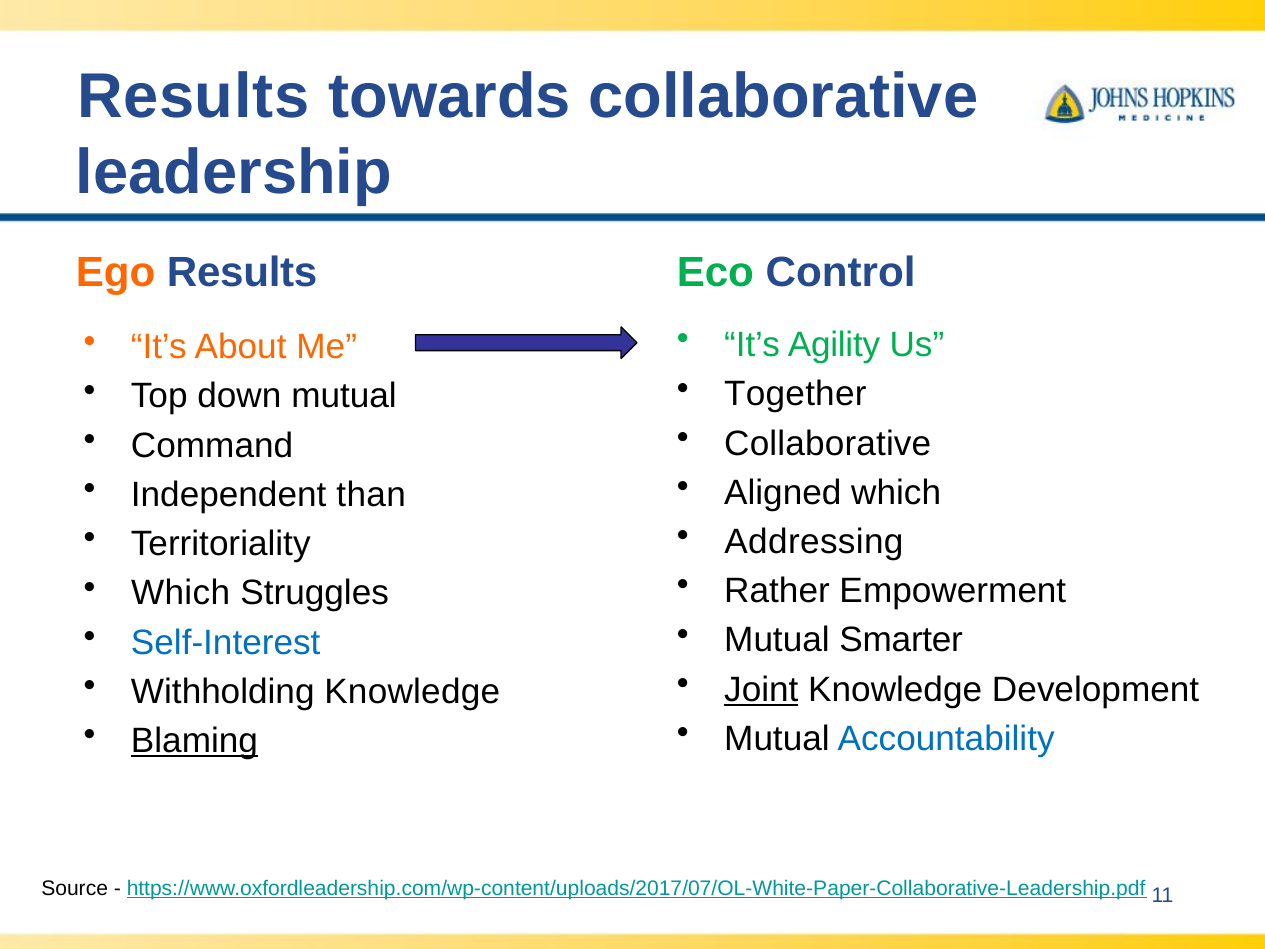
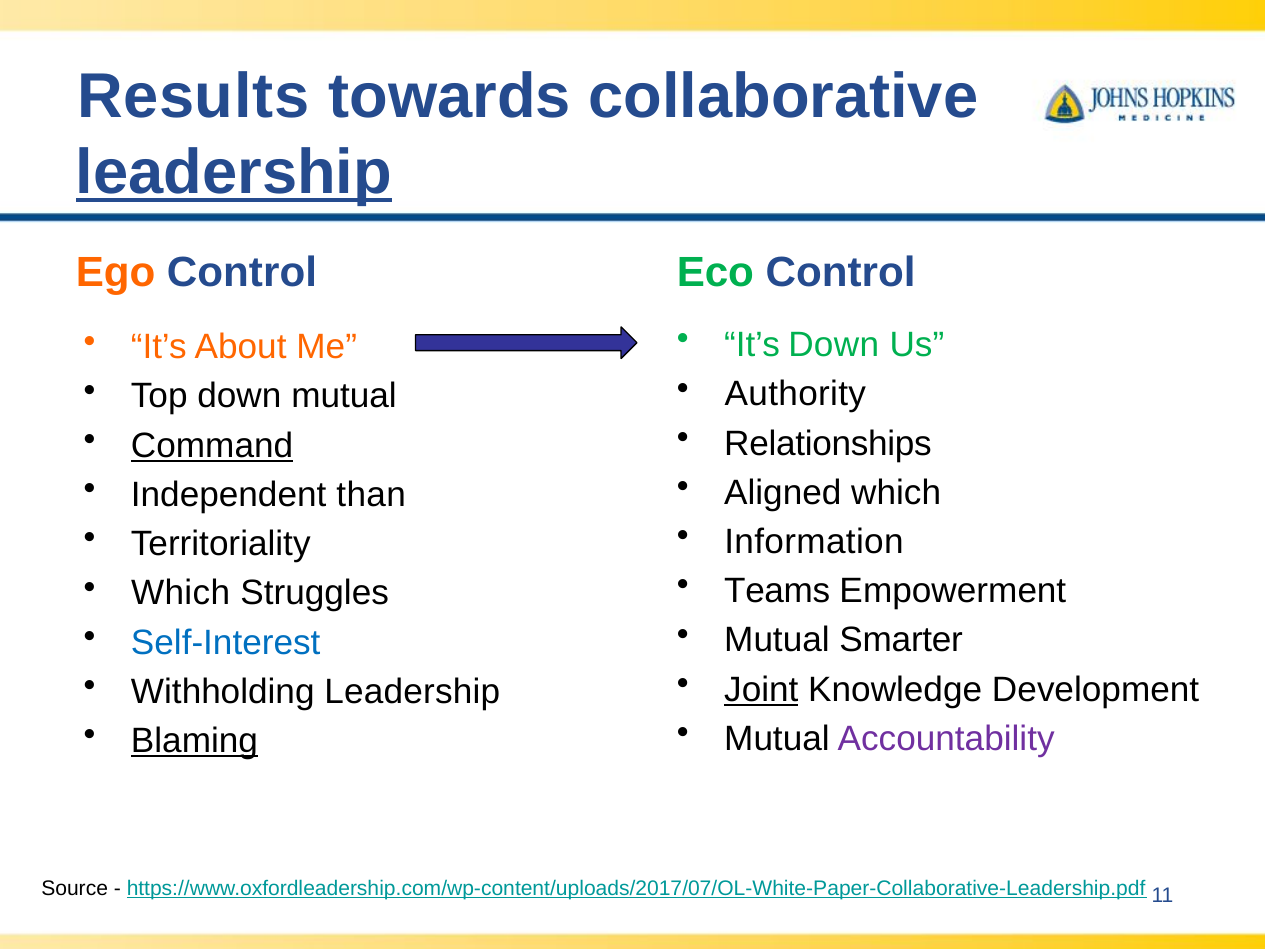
leadership underline: none -> present (234, 173)
Ego Results: Results -> Control (242, 272)
It’s Agility: Agility -> Down (834, 345)
Together: Together -> Authority (795, 394)
Collaborative: Collaborative -> Relationships (828, 443)
Command underline: none -> present (212, 445)
Addressing: Addressing -> Information (814, 542)
Rather: Rather -> Teams (777, 591)
Withholding Knowledge: Knowledge -> Leadership (412, 691)
Accountability colour: blue -> purple (946, 739)
